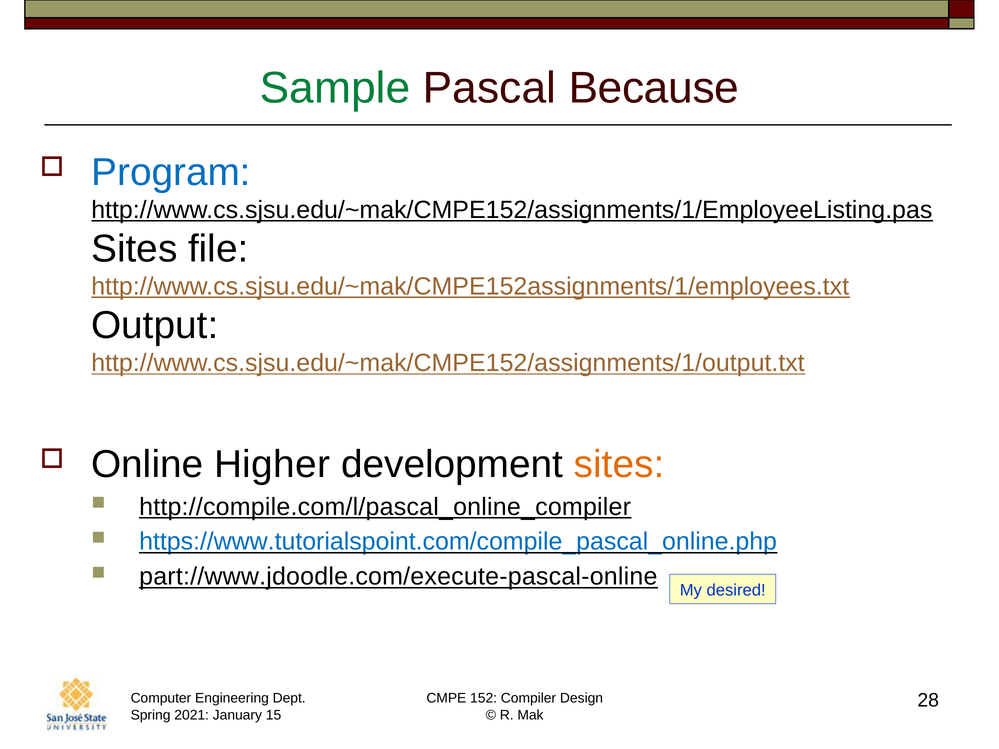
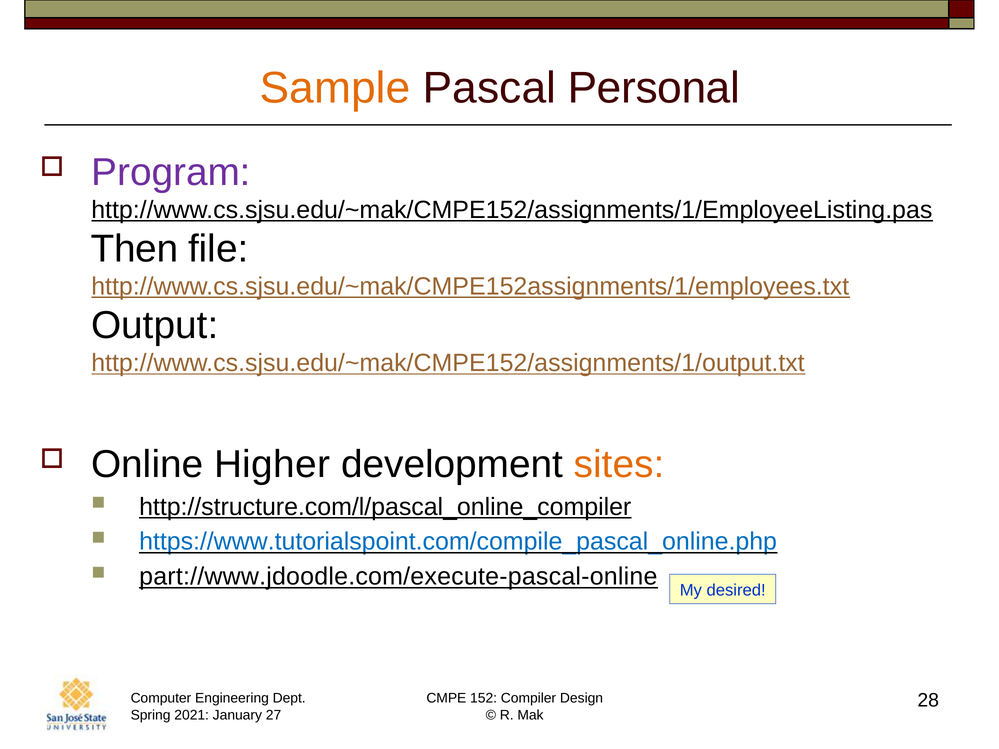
Sample colour: green -> orange (335, 88)
Because: Because -> Personal (654, 88)
Program colour: blue -> purple (171, 173)
Sites: Sites -> Then (135, 249)
http://compile.com/l/pascal_online_compiler: http://compile.com/l/pascal_online_compiler -> http://structure.com/l/pascal_online_compiler (385, 507)
15: 15 -> 27 (274, 715)
